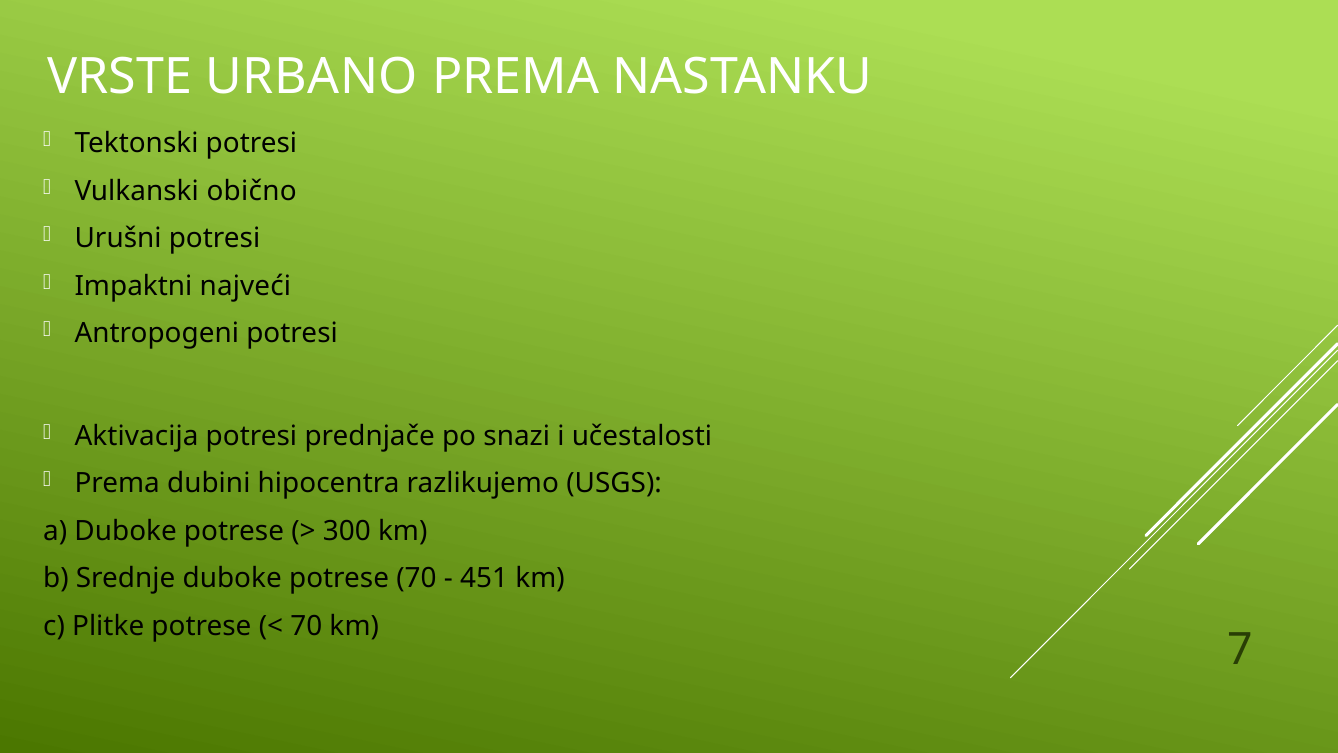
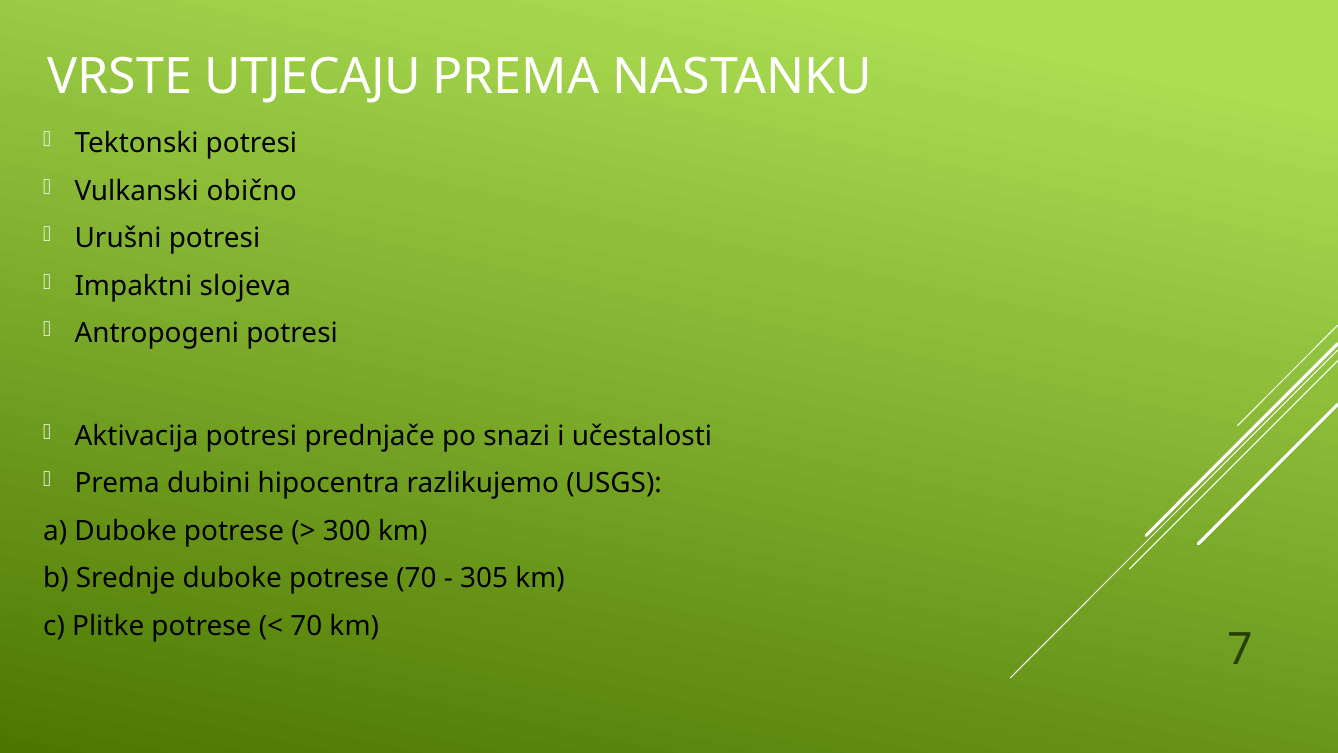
URBANO: URBANO -> UTJECAJU (312, 77)
najveći: najveći -> slojeva (245, 286)
451: 451 -> 305 (484, 578)
